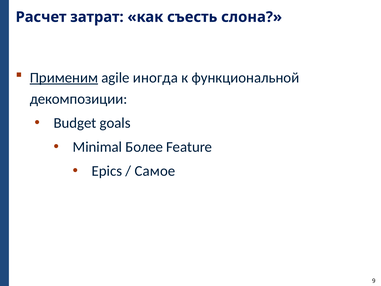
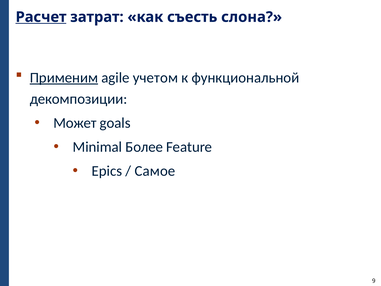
Расчет underline: none -> present (41, 17)
иногда: иногда -> учетом (155, 78)
Budget: Budget -> Может (75, 123)
